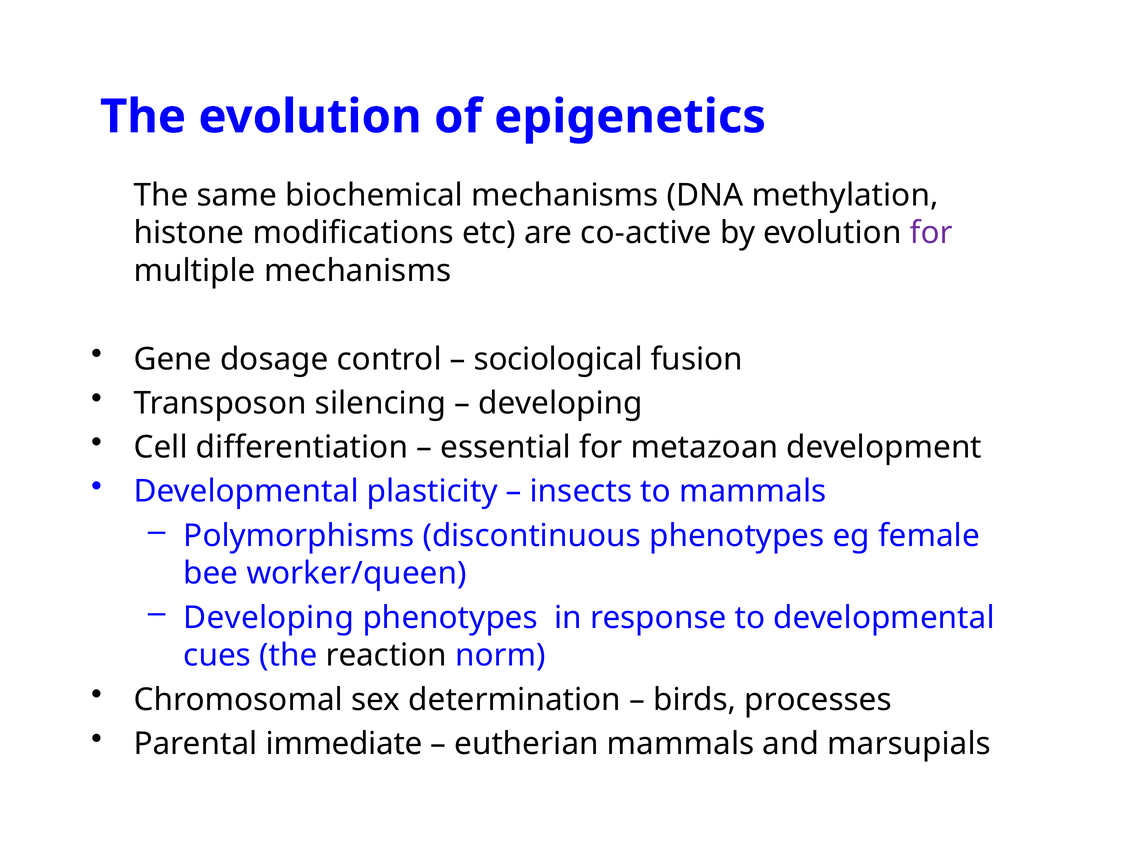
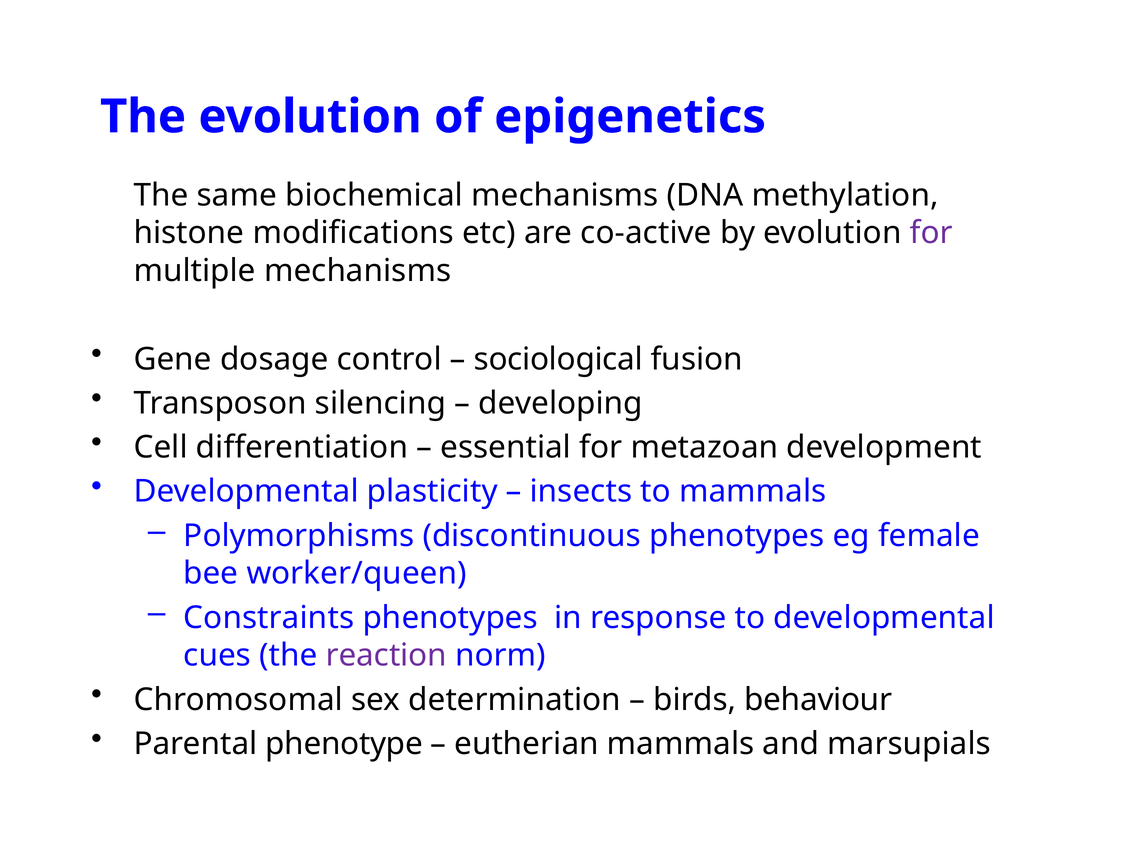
Developing: Developing -> Constraints (269, 618)
reaction colour: black -> purple (386, 656)
processes: processes -> behaviour (818, 700)
immediate: immediate -> phenotype (344, 744)
